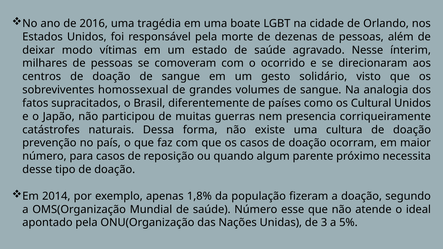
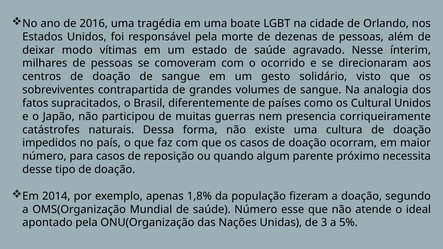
homossexual: homossexual -> contrapartida (133, 90)
prevenção: prevenção -> impedidos (49, 143)
